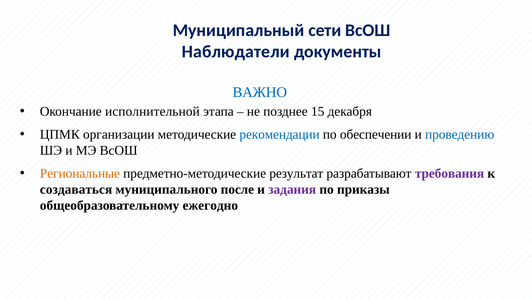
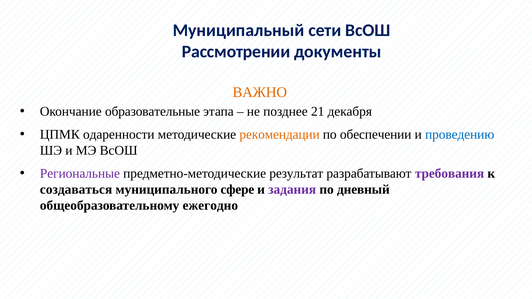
Наблюдатели: Наблюдатели -> Рассмотрении (236, 52)
ВАЖНО colour: blue -> orange (260, 92)
исполнительной: исполнительной -> образовательные (153, 112)
15: 15 -> 21 (318, 112)
организации: организации -> одаренности (119, 135)
рекомендации colour: blue -> orange (280, 135)
Региональные colour: orange -> purple (80, 174)
после: после -> сфере (237, 190)
приказы: приказы -> дневный (363, 190)
